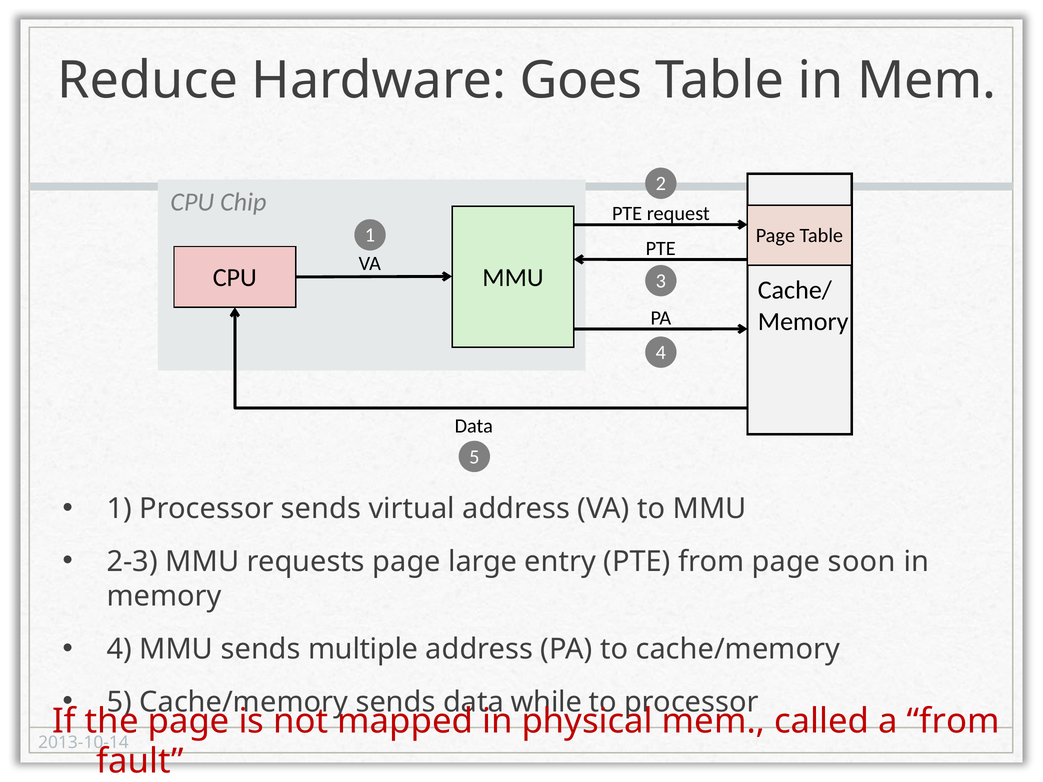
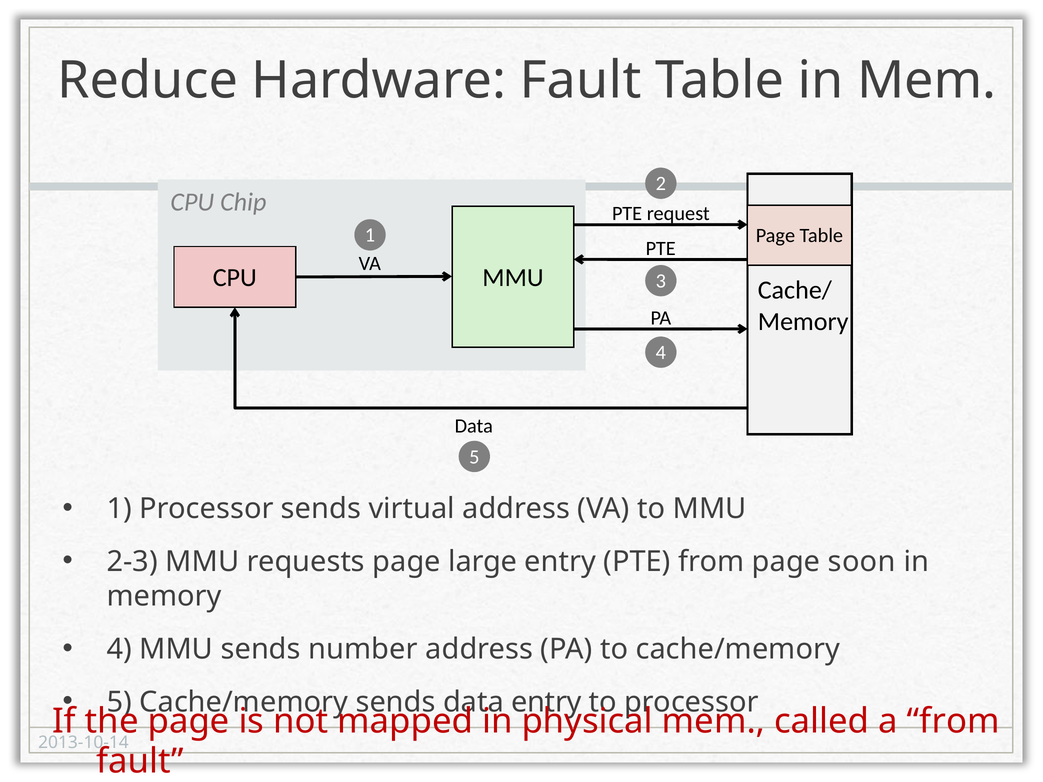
Hardware Goes: Goes -> Fault (580, 81)
multiple: multiple -> number (363, 649)
data while: while -> entry (546, 702)
